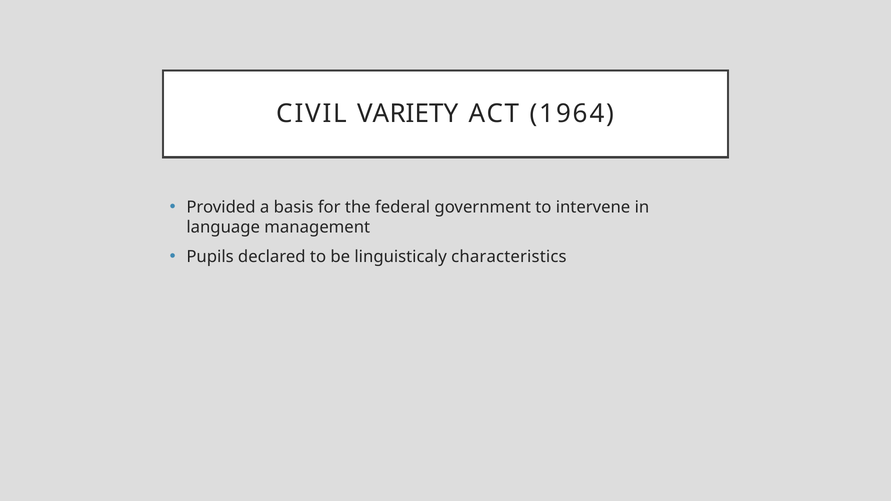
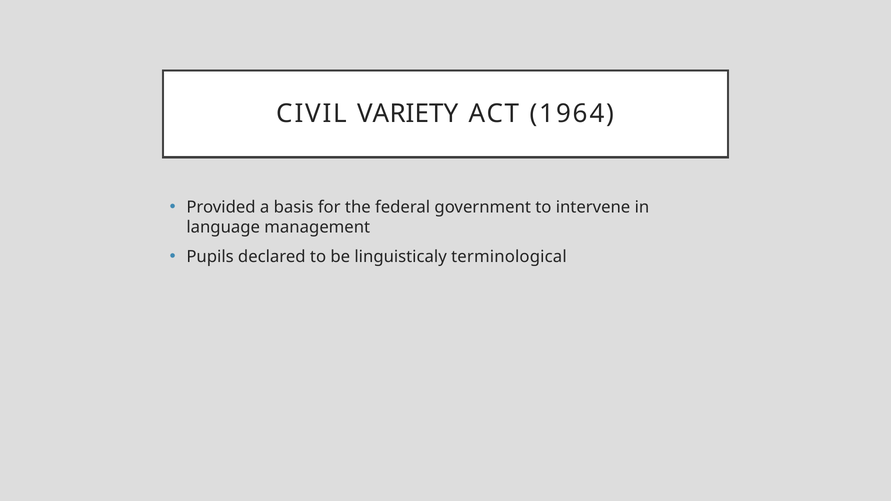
characteristics: characteristics -> terminological (509, 257)
